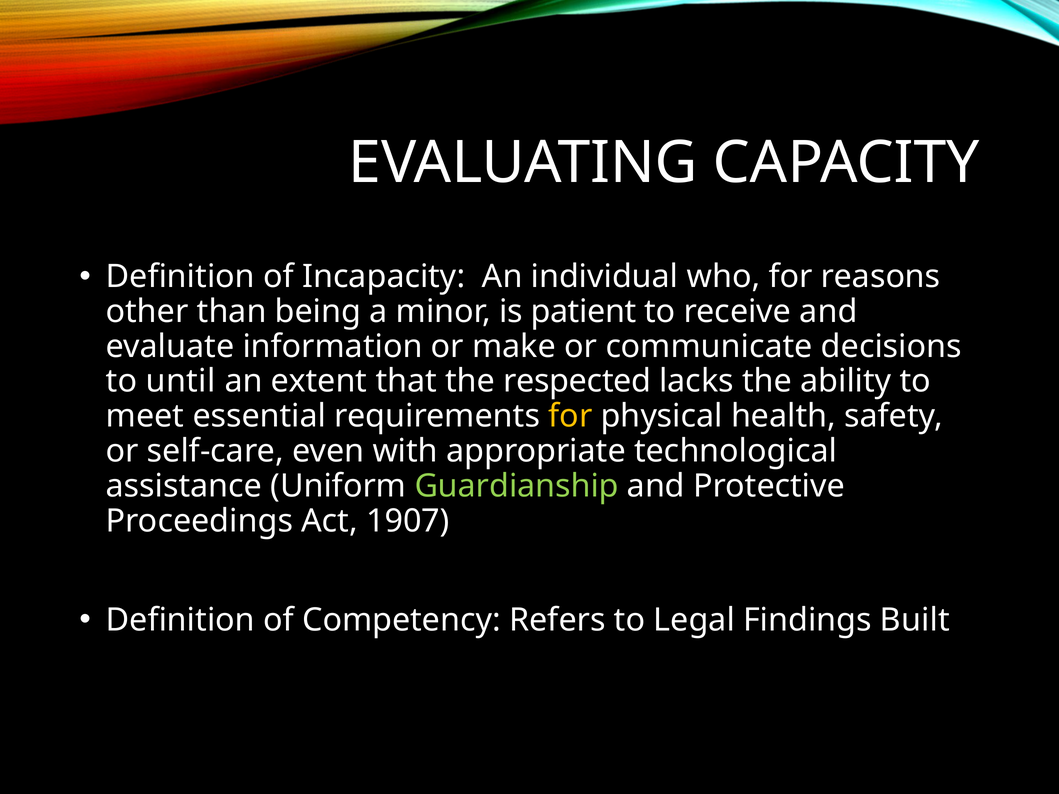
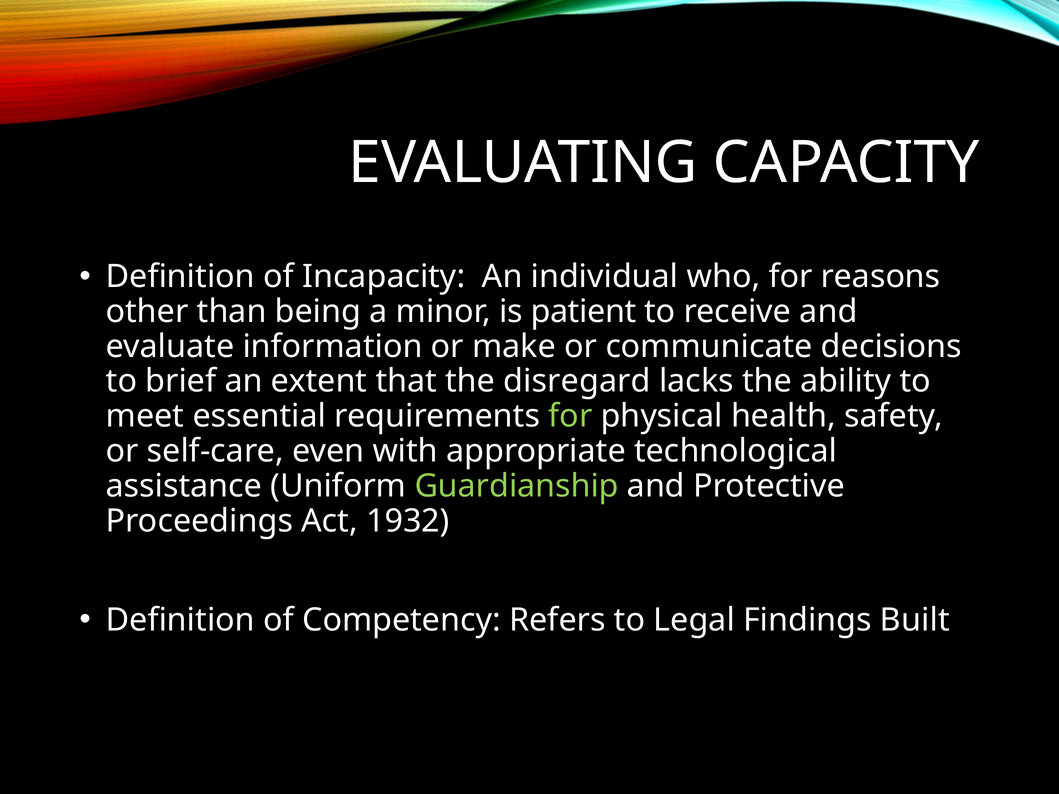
until: until -> brief (181, 381)
respected: respected -> disregard (577, 381)
for colour: yellow -> light green (570, 416)
1907: 1907 -> 1932 (408, 521)
